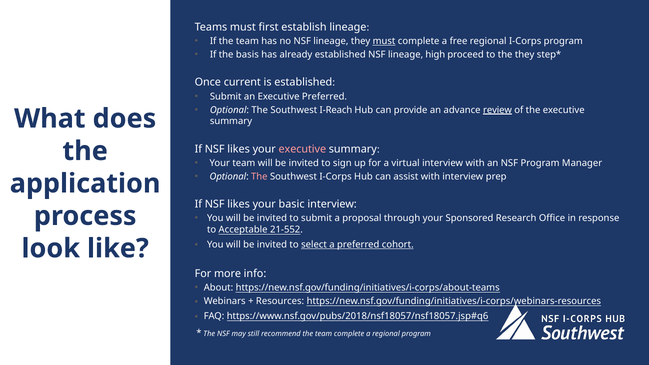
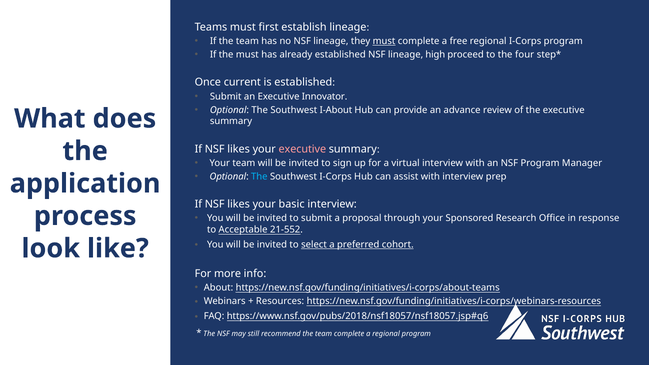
the basis: basis -> must (247, 55)
the they: they -> four (525, 55)
Executive Preferred: Preferred -> Innovator (325, 97)
I-Reach: I-Reach -> I-About (336, 110)
review underline: present -> none (497, 110)
The colour: pink -> light blue (259, 176)
